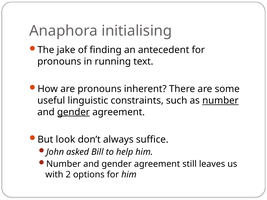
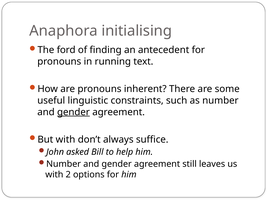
jake: jake -> ford (66, 50)
number underline: present -> none (220, 101)
But look: look -> with (65, 140)
